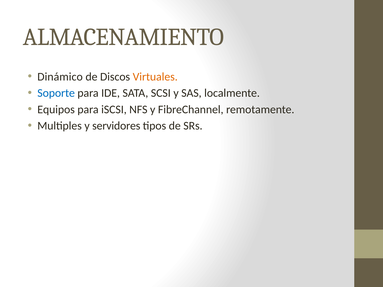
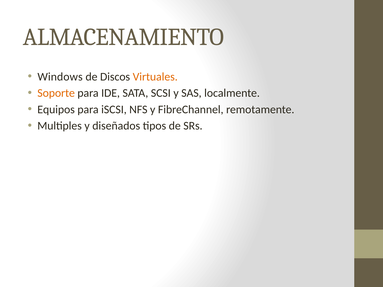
Dinámico: Dinámico -> Windows (60, 77)
Soporte colour: blue -> orange (56, 93)
servidores: servidores -> diseñados (116, 126)
